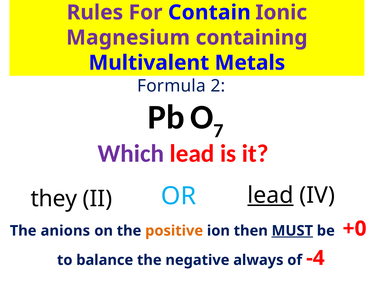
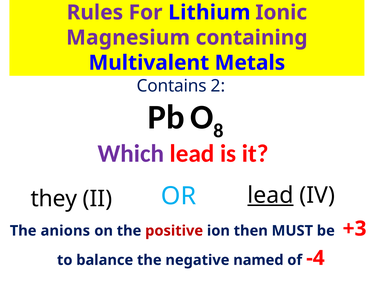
Contain: Contain -> Lithium (209, 12)
Formula: Formula -> Contains (172, 86)
7: 7 -> 8 (219, 131)
positive colour: orange -> red (174, 231)
MUST underline: present -> none (292, 231)
+0: +0 -> +3 (355, 228)
always: always -> named (258, 260)
